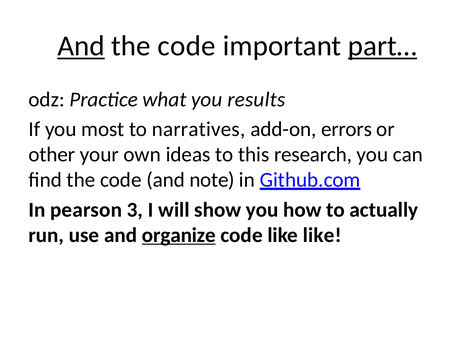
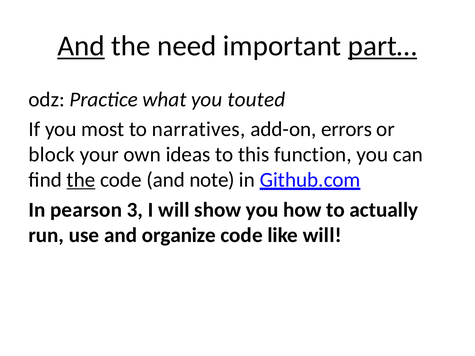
code: code -> need (187, 46)
results: results -> touted (256, 100)
other: other -> block (52, 155)
research: research -> function (313, 155)
the underline: none -> present (81, 180)
organize underline: present -> none (179, 235)
like like: like -> will (322, 235)
